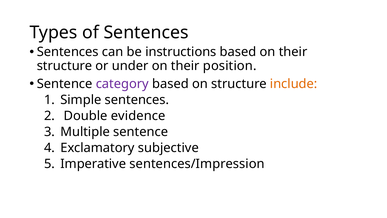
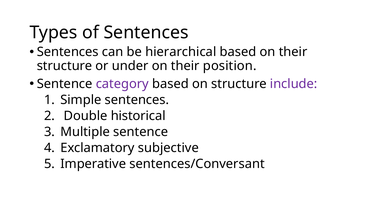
instructions: instructions -> hierarchical (181, 52)
include colour: orange -> purple (294, 84)
evidence: evidence -> historical (138, 116)
sentences/Impression: sentences/Impression -> sentences/Conversant (197, 164)
